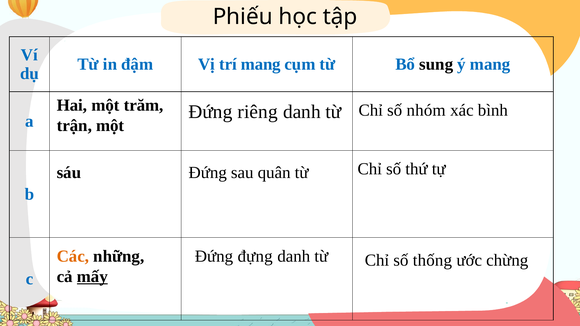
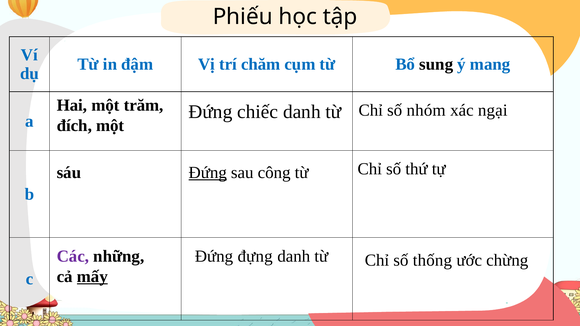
trí mang: mang -> chăm (261, 64)
riêng: riêng -> chiếc (258, 112)
bình: bình -> ngại (493, 110)
trận: trận -> đích (74, 126)
Đứng underline: none -> present (208, 173)
quân: quân -> công (274, 173)
Các colour: orange -> purple (73, 257)
